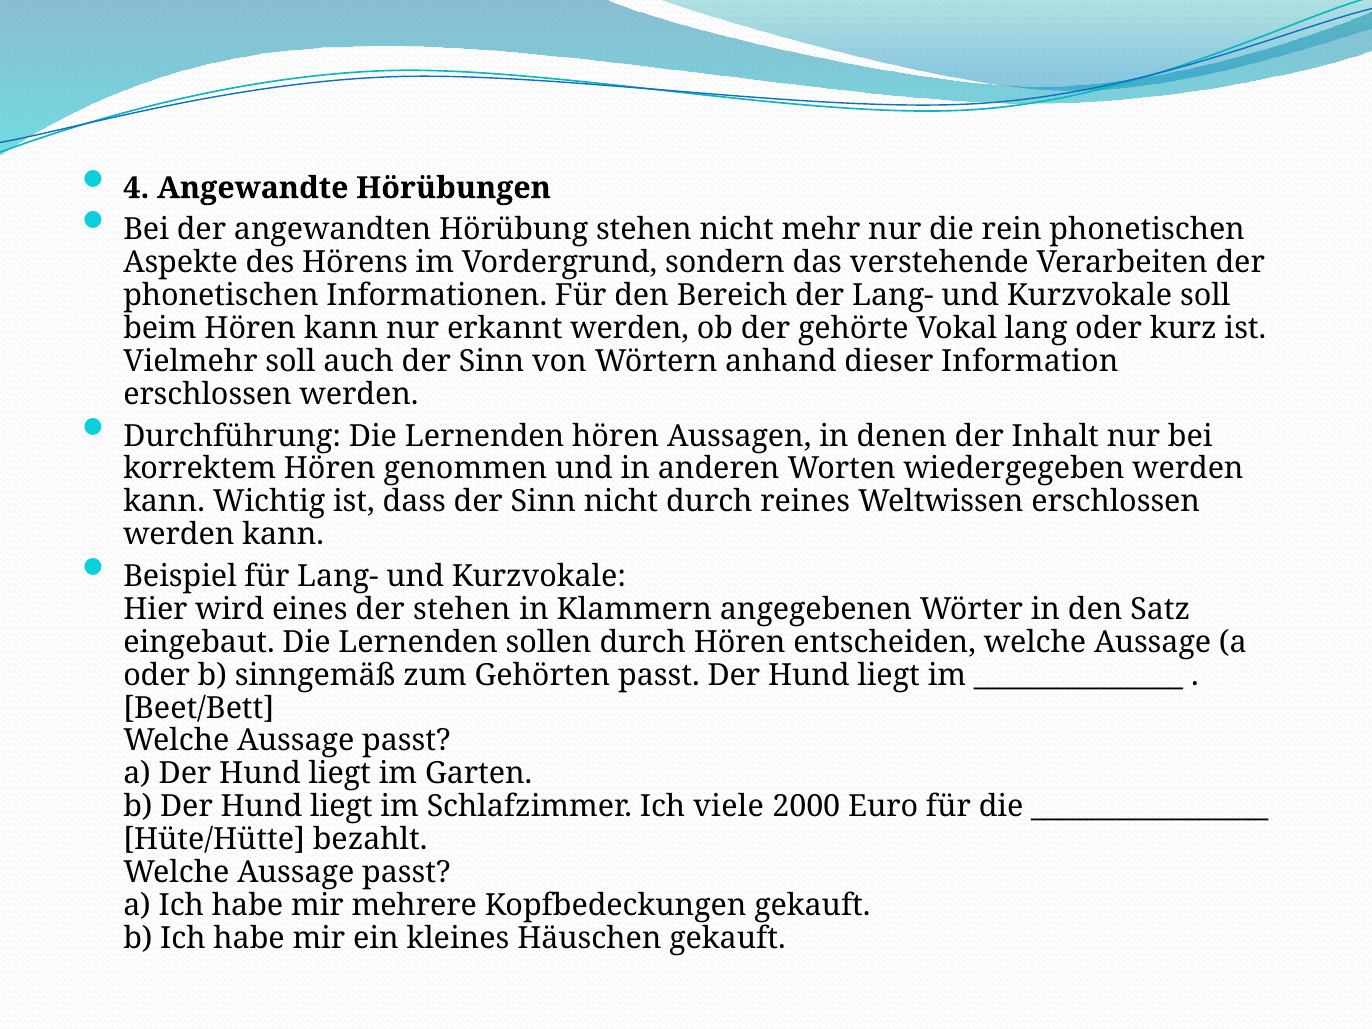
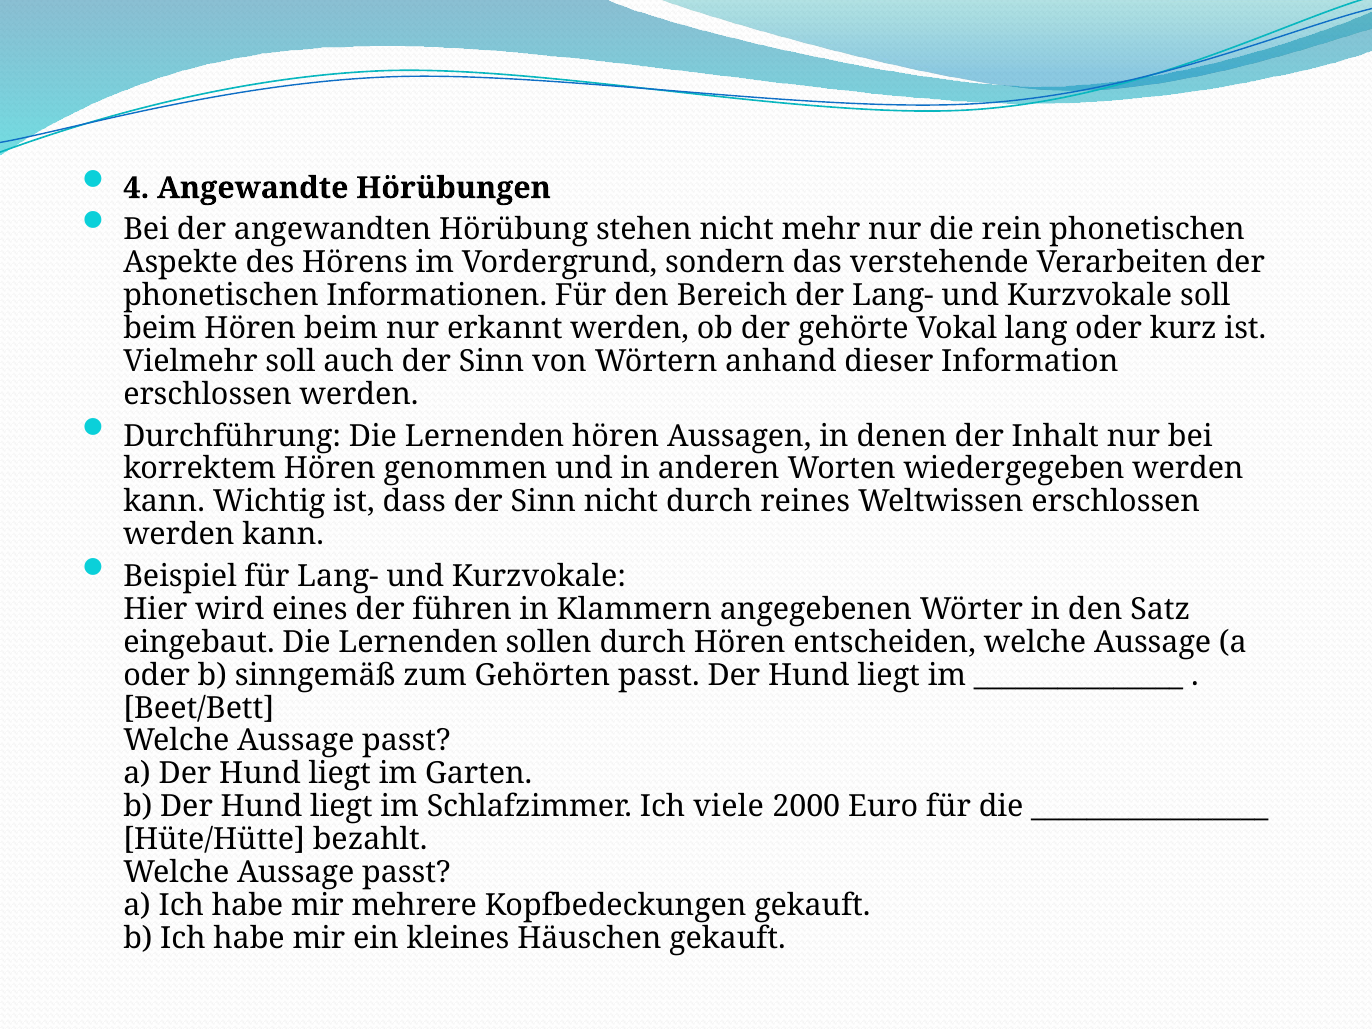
Hören kann: kann -> beim (341, 328)
der stehen: stehen -> führen (462, 609)
